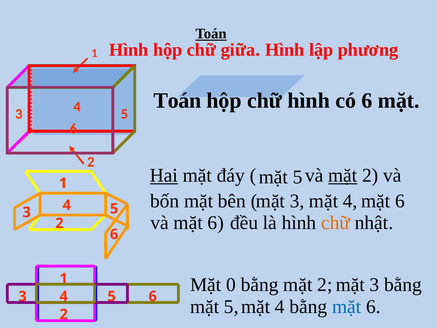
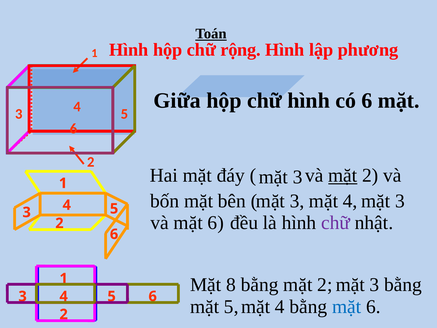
giữa: giữa -> rộng (241, 50)
Toán: Toán -> Giữa (177, 101)
Hai underline: present -> none (164, 175)
5: 5 -> 3 (298, 177)
4 mặt 6: 6 -> 3 (400, 201)
chữ colour: orange -> purple (336, 223)
0: 0 -> 8 (231, 285)
